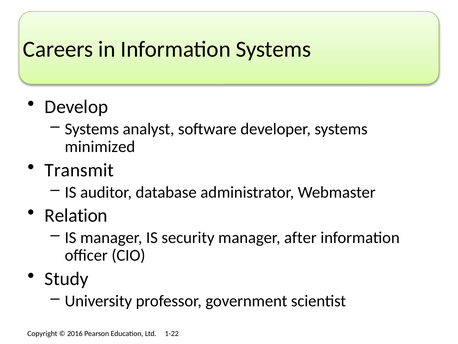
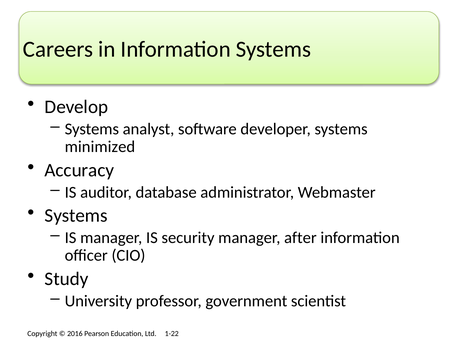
Transmit: Transmit -> Accuracy (79, 170)
Relation: Relation -> Systems (76, 215)
